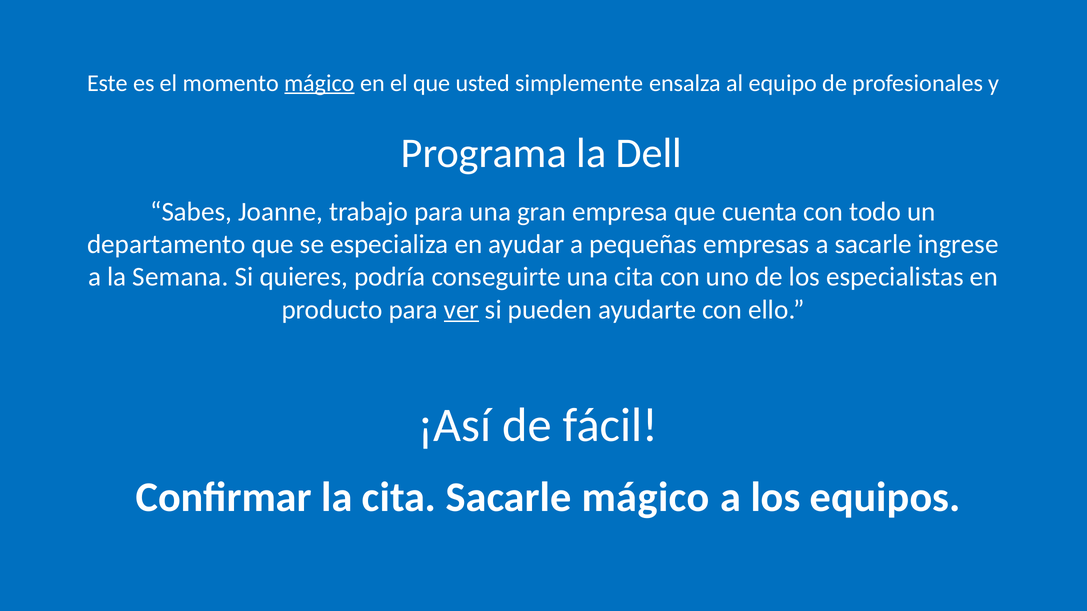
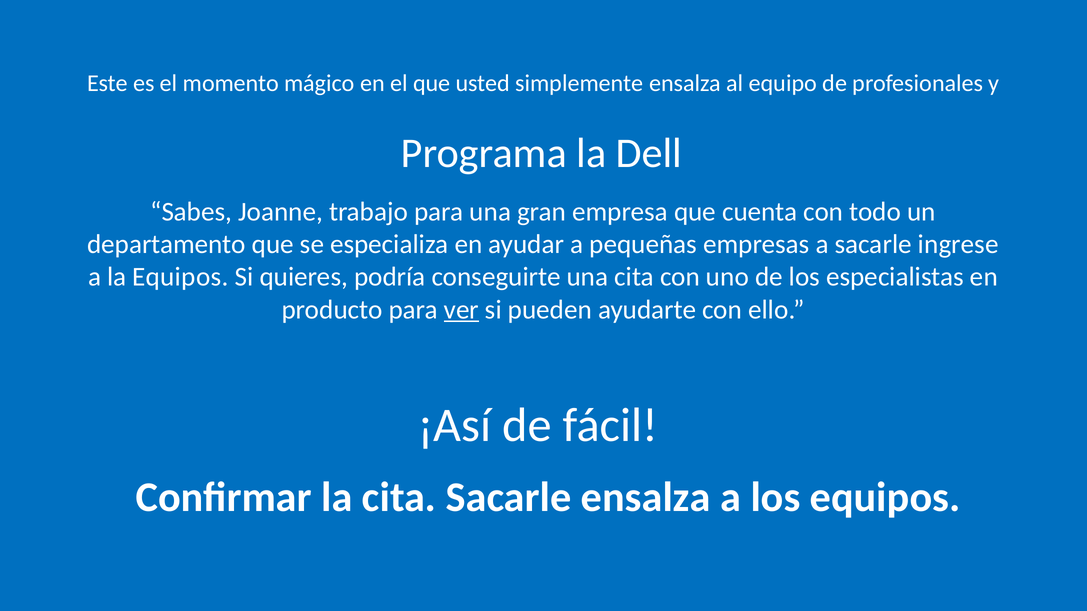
mágico underline: present -> none (319, 83)
la Semana: Semana -> Equipos (180, 277)
Sacarle mágico: mágico -> ensalza (646, 497)
